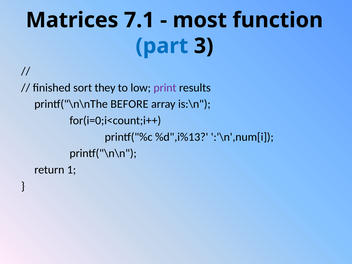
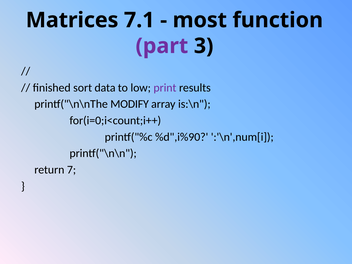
part colour: blue -> purple (162, 46)
they: they -> data (105, 88)
BEFORE: BEFORE -> MODIFY (130, 104)
%d",i%13: %d",i%13 -> %d",i%90 (182, 137)
1: 1 -> 7 (72, 170)
